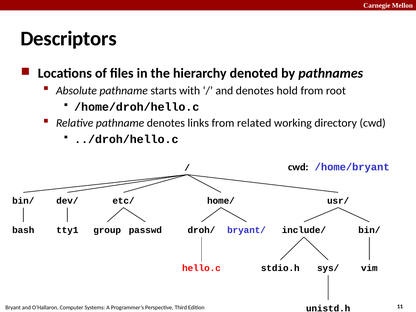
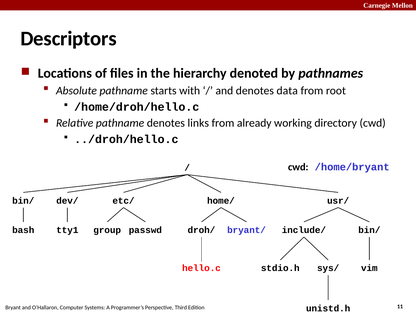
hold: hold -> data (287, 91)
related: related -> already (254, 123)
